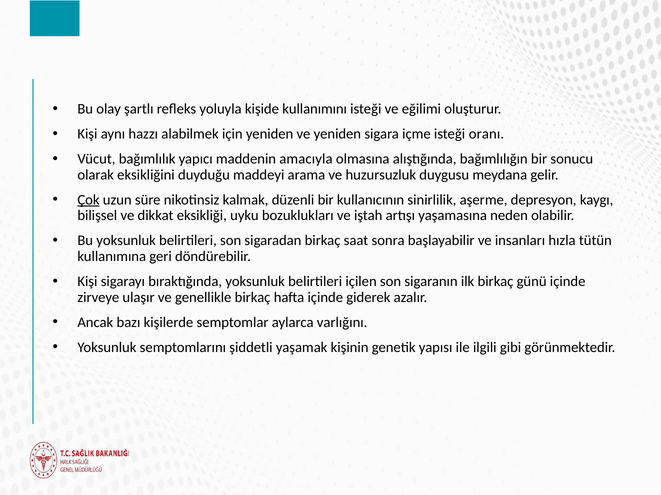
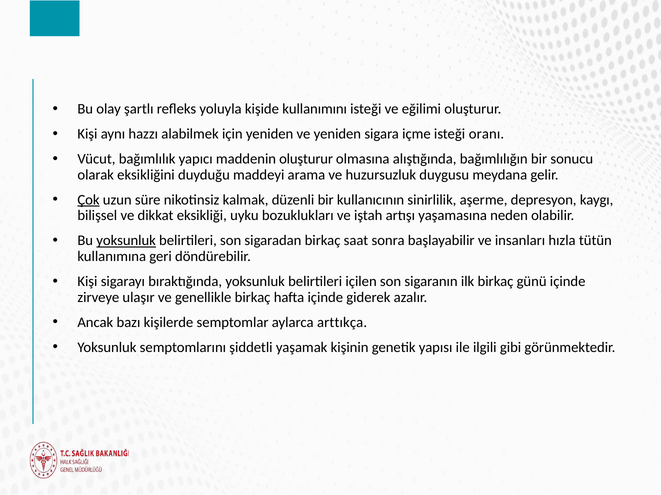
maddenin amacıyla: amacıyla -> oluşturur (306, 159)
yoksunluk underline: none -> present (126, 241)
varlığını: varlığını -> arttıkça (342, 323)
